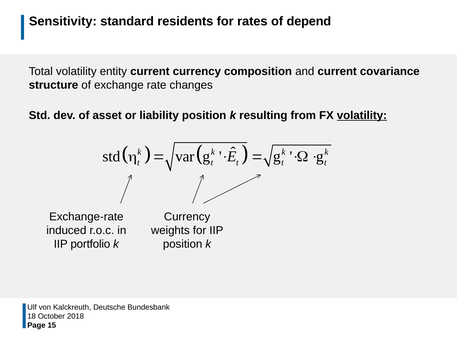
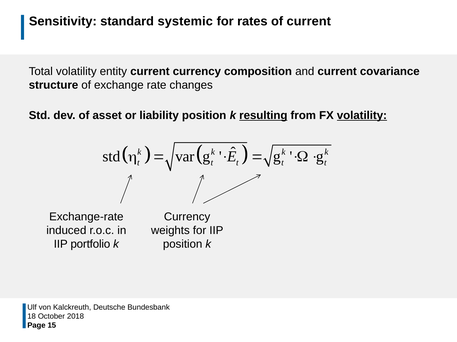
residents: residents -> systemic (185, 21)
of depend: depend -> current (309, 21)
resulting underline: none -> present (263, 116)
